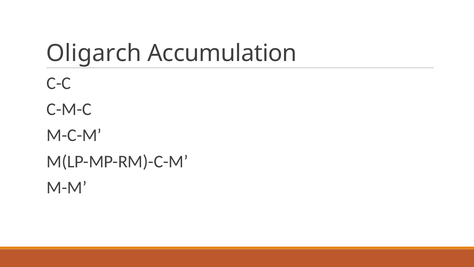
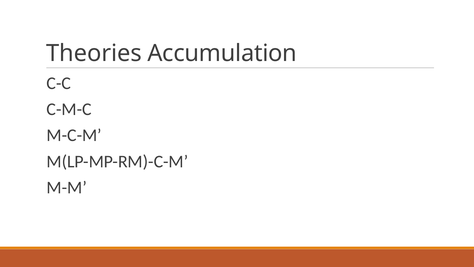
Oligarch: Oligarch -> Theories (94, 53)
